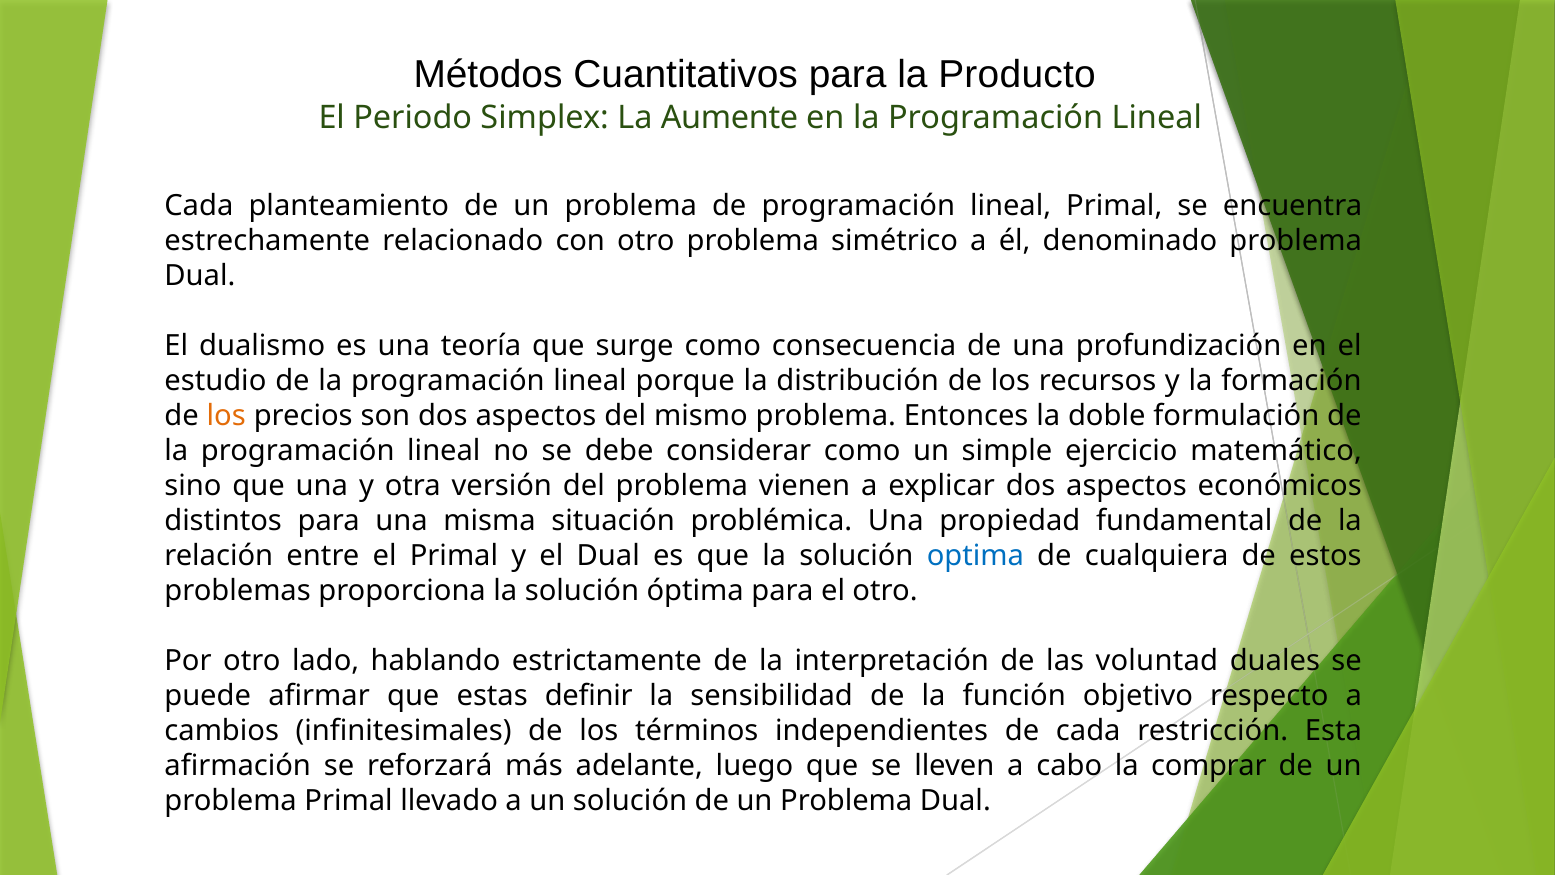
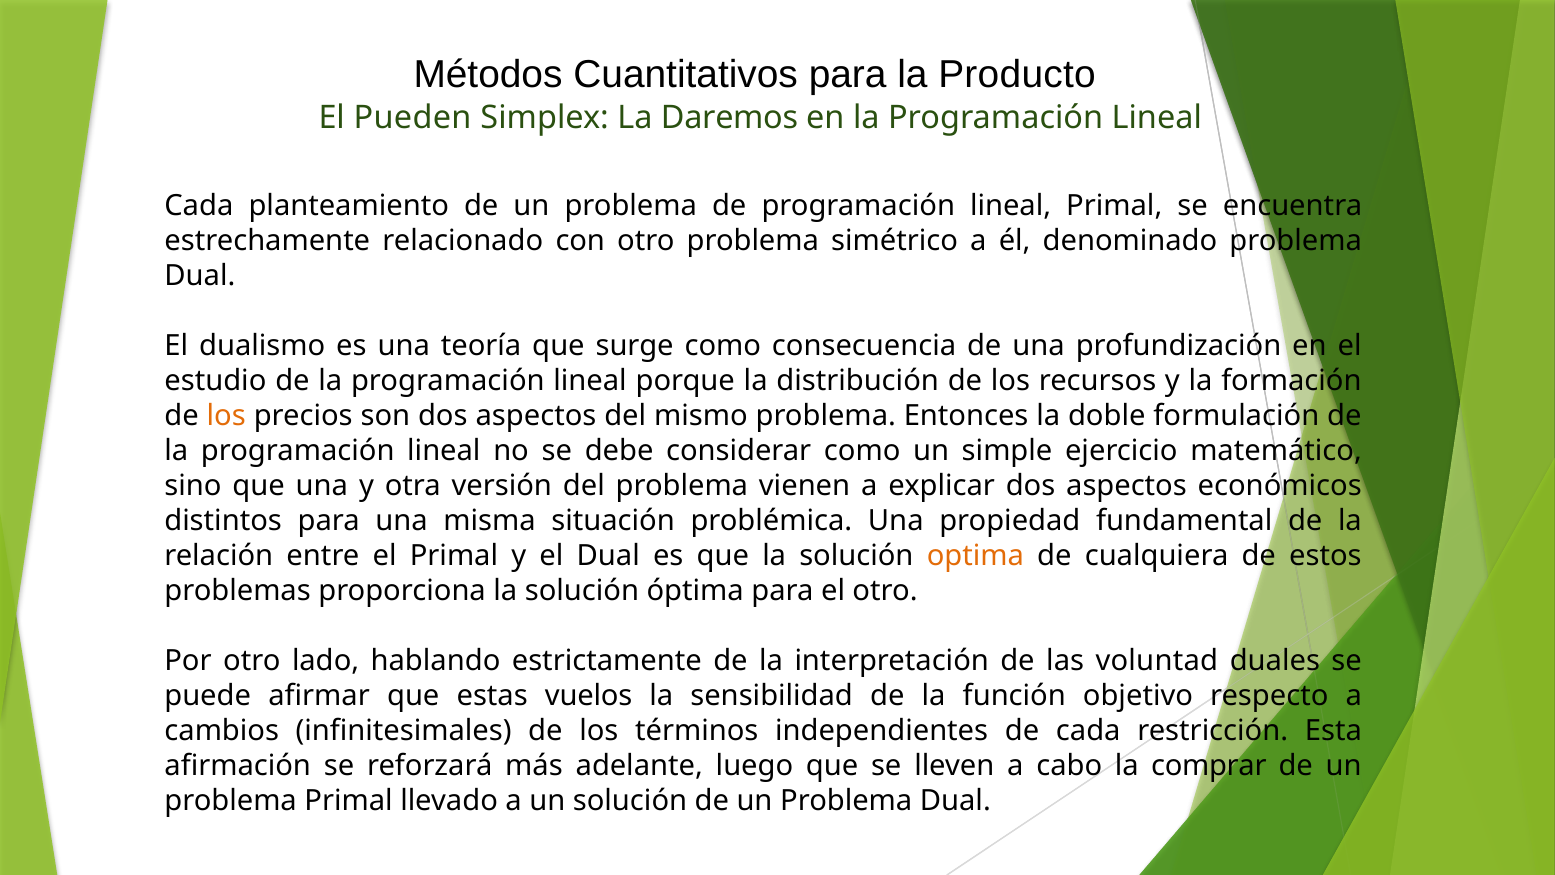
Periodo: Periodo -> Pueden (413, 117)
Aumente: Aumente -> Daremos (730, 117)
optima colour: blue -> orange (975, 556)
definir: definir -> vuelos (589, 696)
